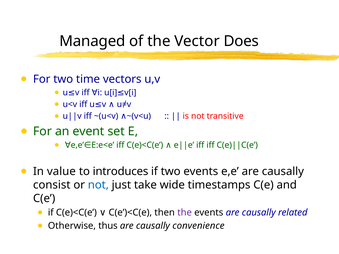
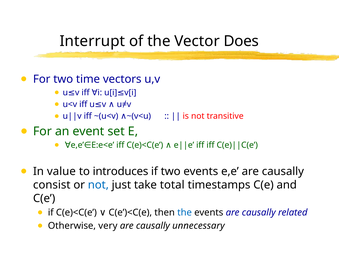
Managed: Managed -> Interrupt (92, 41)
wide: wide -> total (172, 185)
the colour: purple -> blue (185, 213)
thus: thus -> very (108, 226)
convenience: convenience -> unnecessary (198, 226)
